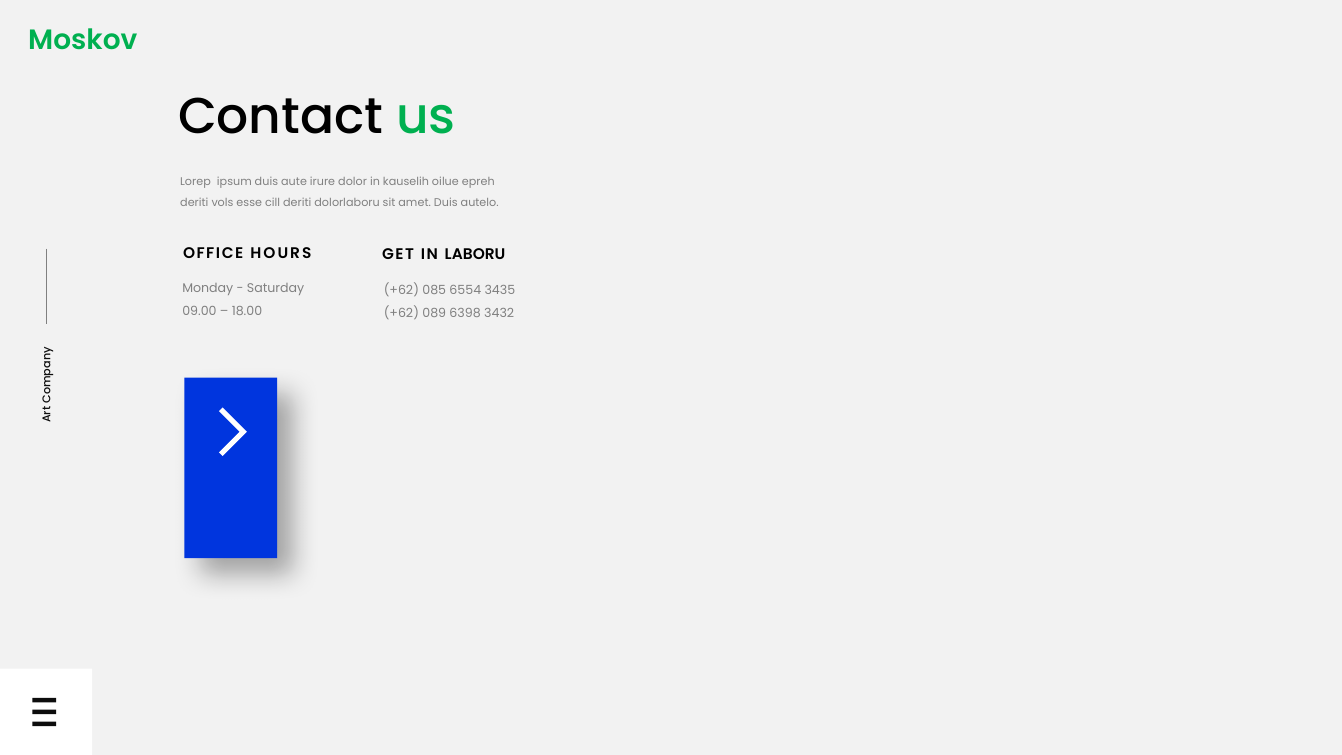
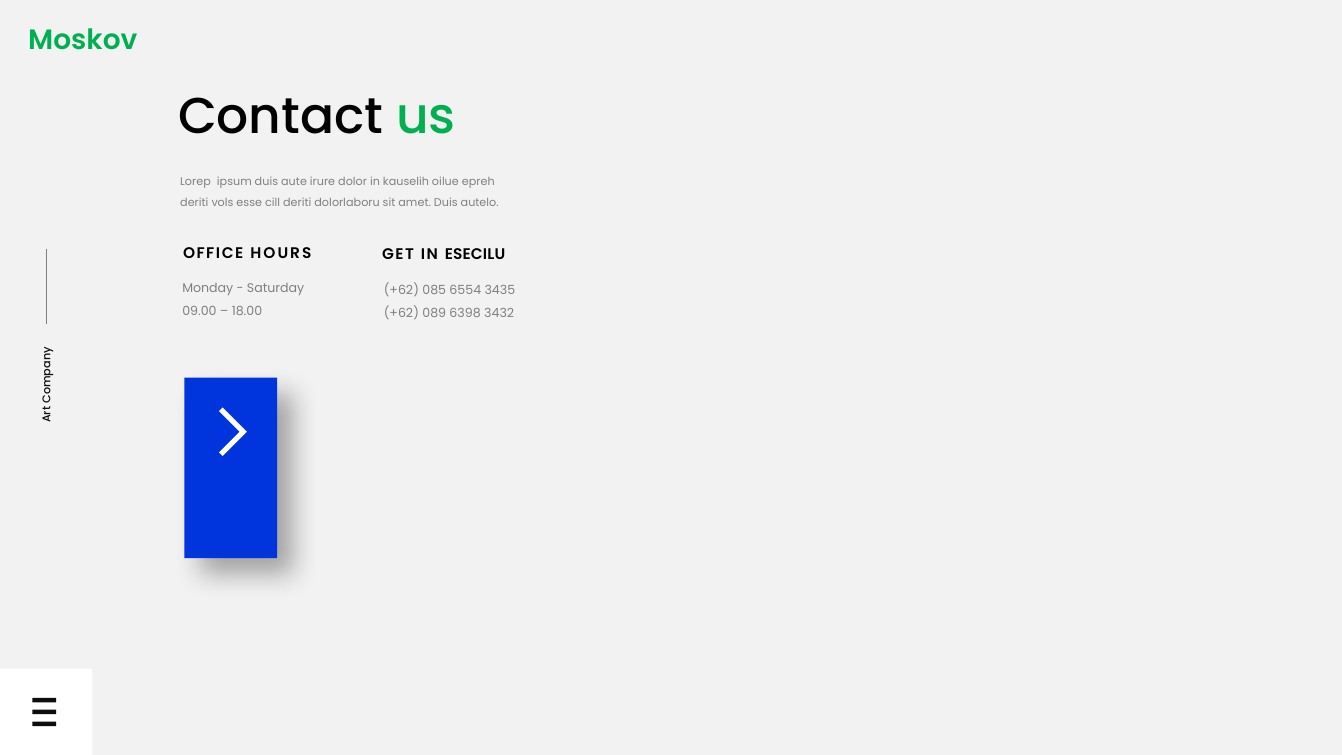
LABORU: LABORU -> ESECILU (475, 254)
